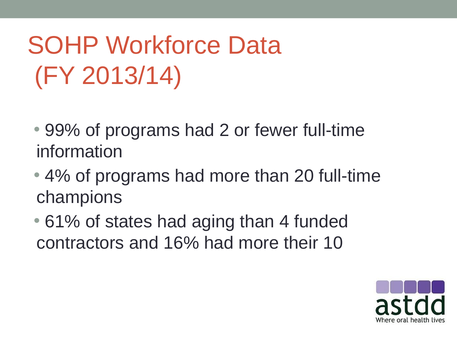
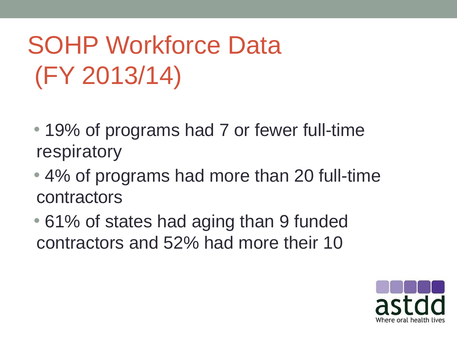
99%: 99% -> 19% (63, 131)
2: 2 -> 7 (224, 131)
information: information -> respiratory (79, 152)
champions: champions -> contractors (80, 198)
4: 4 -> 9 (284, 222)
16%: 16% -> 52% (181, 244)
